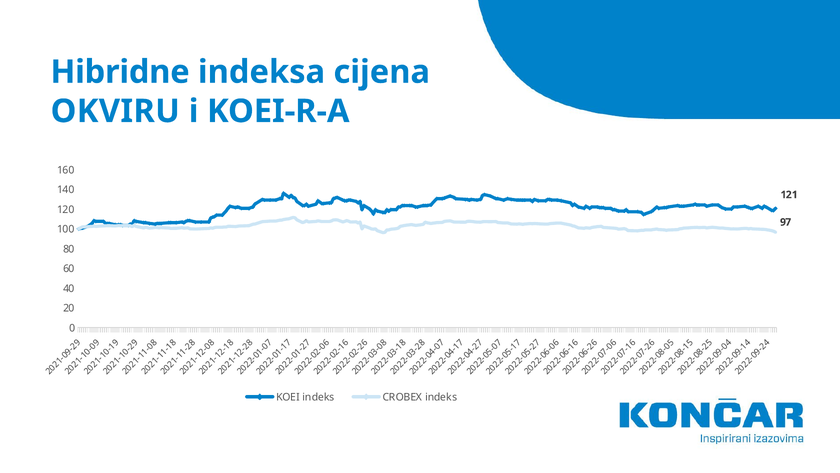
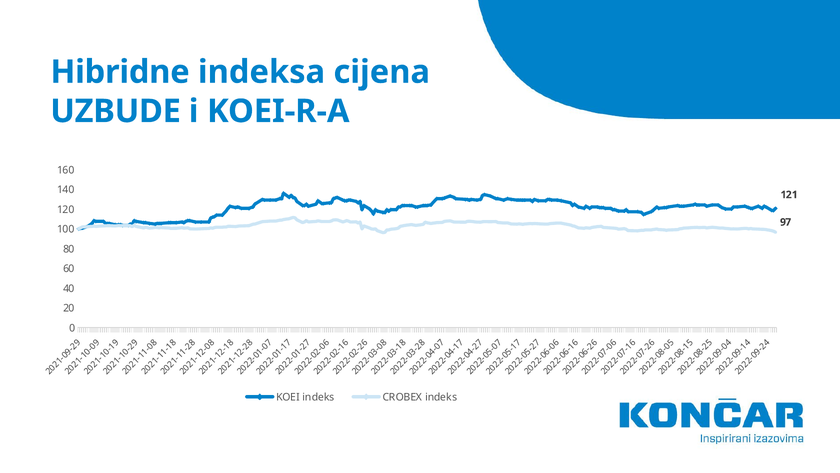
OKVIRU: OKVIRU -> UZBUDE (116, 111)
